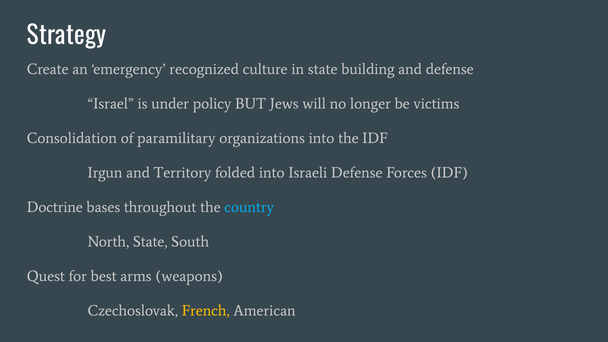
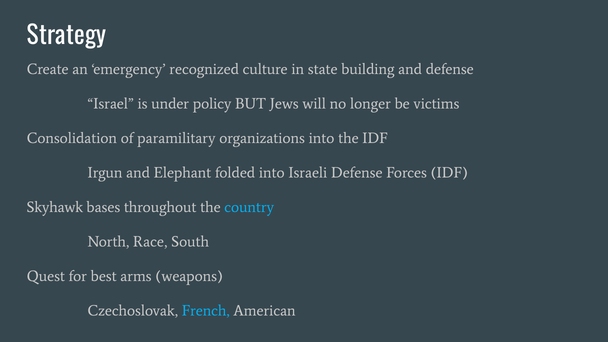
Territory: Territory -> Elephant (182, 173)
Doctrine: Doctrine -> Skyhawk (55, 207)
North State: State -> Race (150, 242)
French colour: yellow -> light blue (206, 310)
